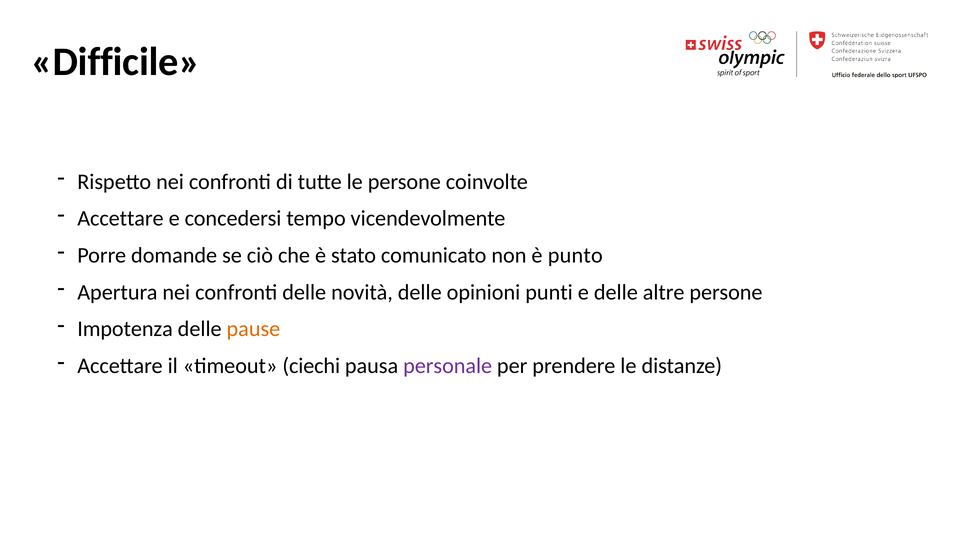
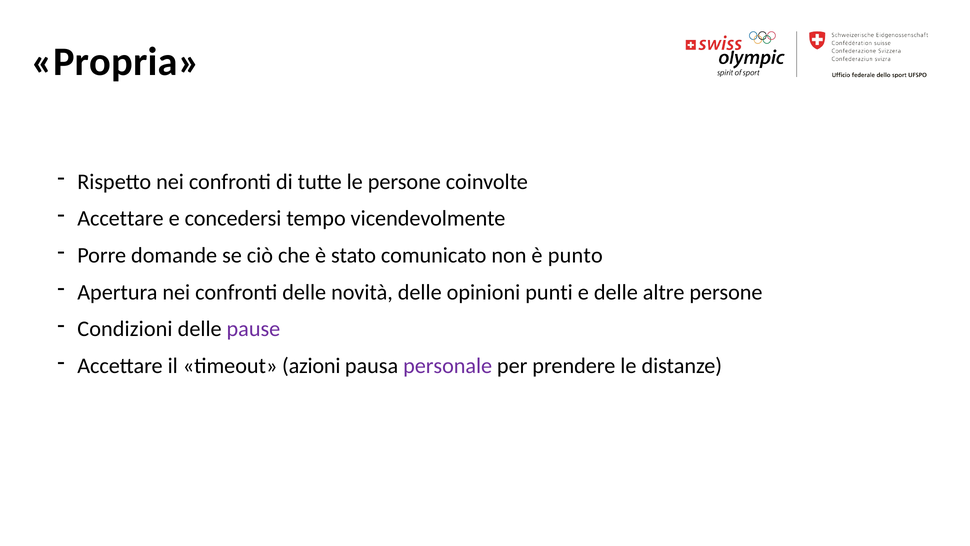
Difficile: Difficile -> Propria (115, 62)
Impotenza: Impotenza -> Condizioni (125, 329)
pause colour: orange -> purple (253, 329)
ciechi: ciechi -> azioni (311, 366)
